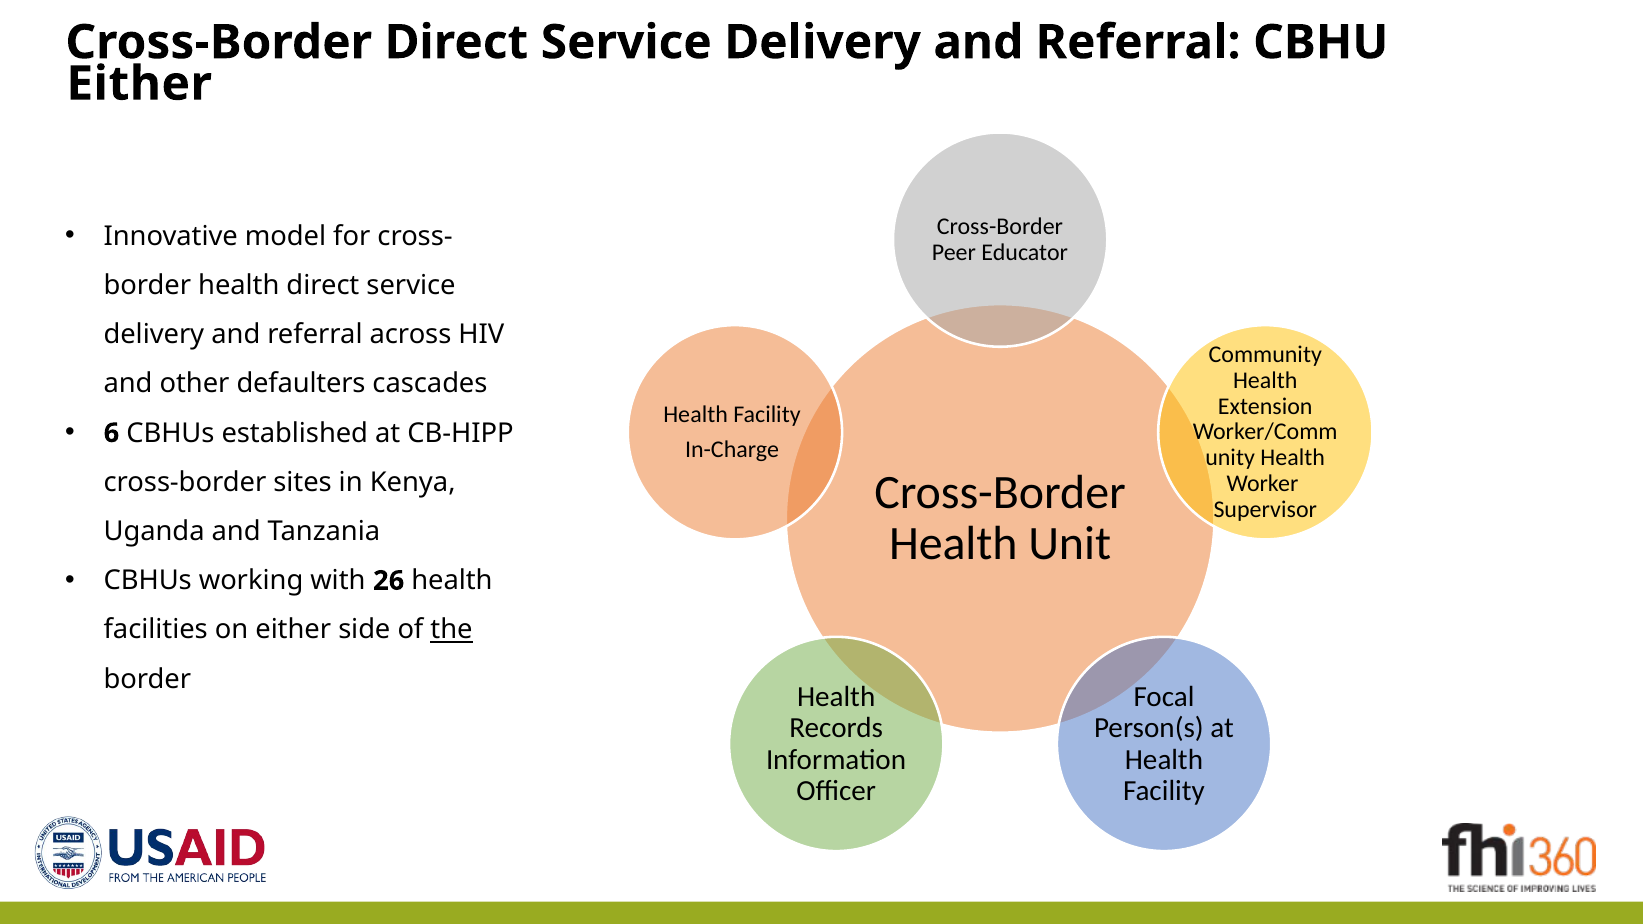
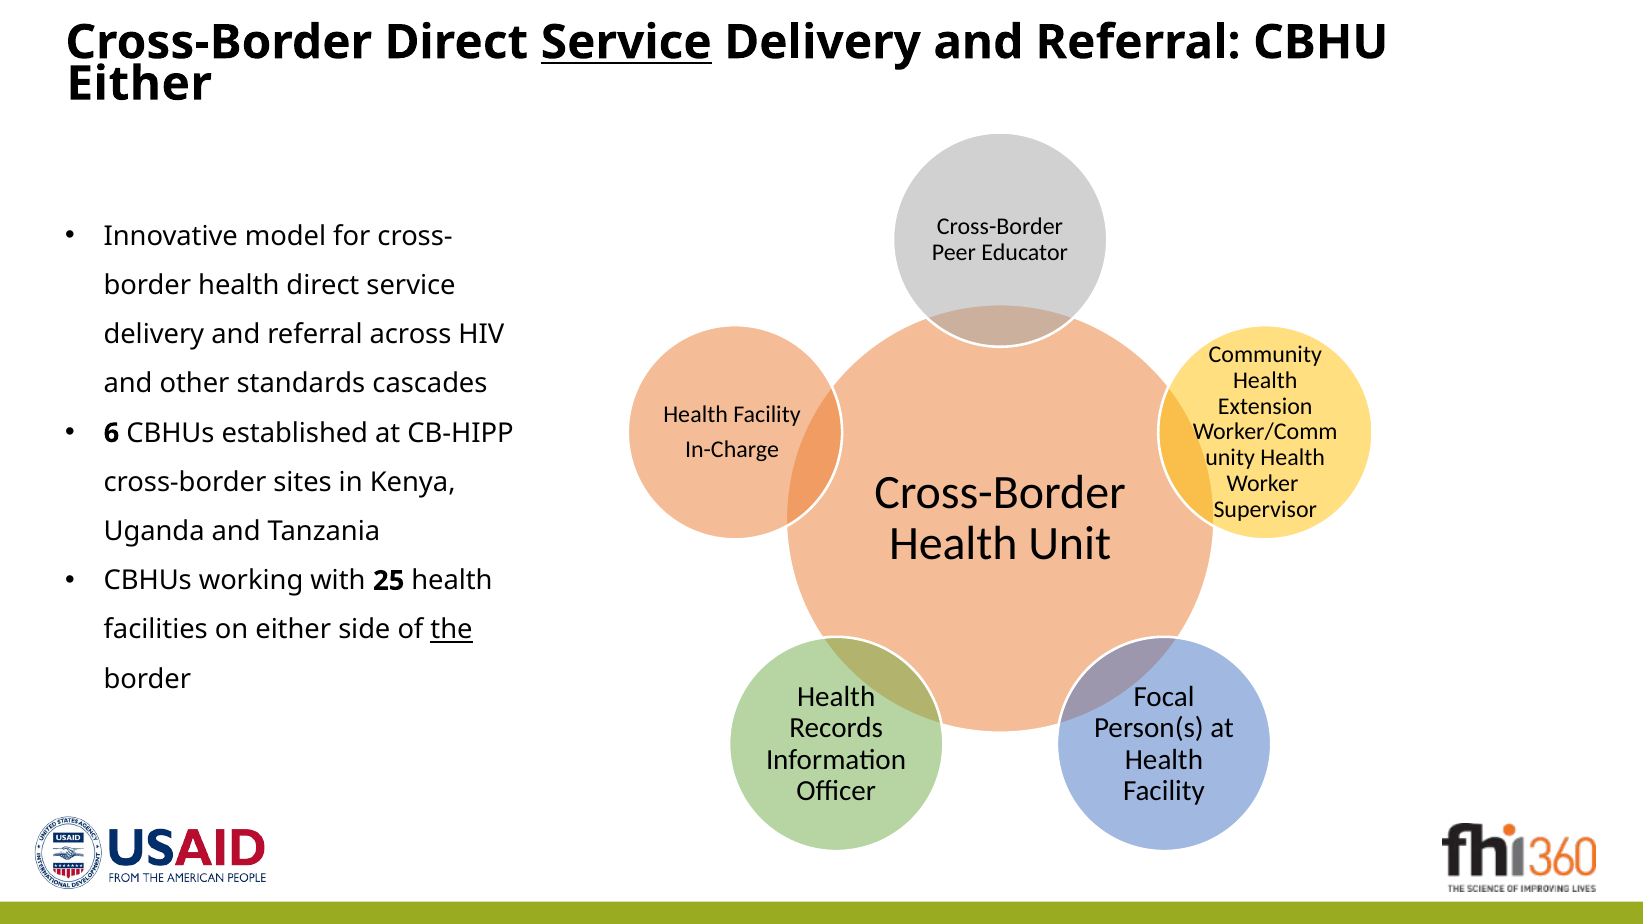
Service underline: none -> present (626, 42)
defaulters: defaulters -> standards (301, 384)
26: 26 -> 25 (389, 581)
